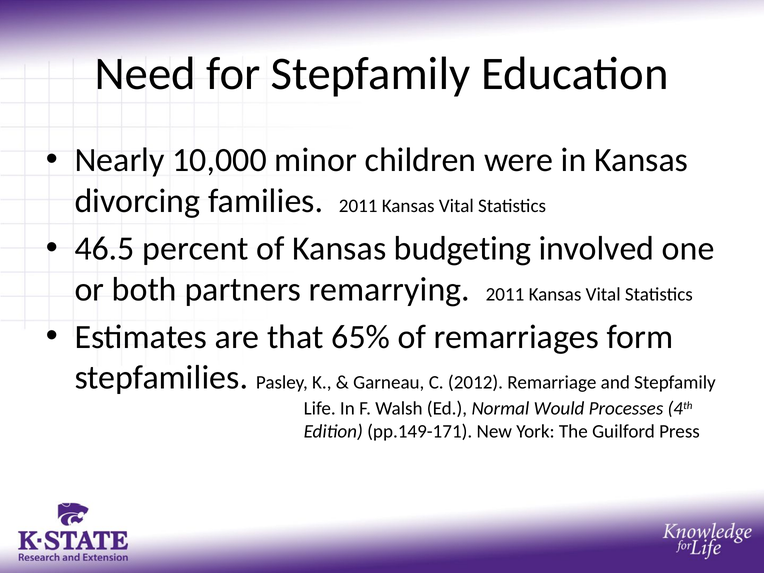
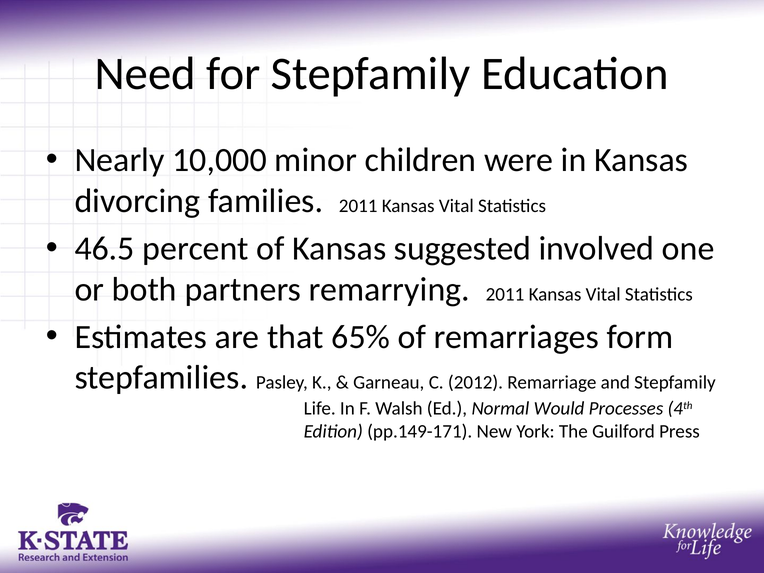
budgeting: budgeting -> suggested (463, 249)
